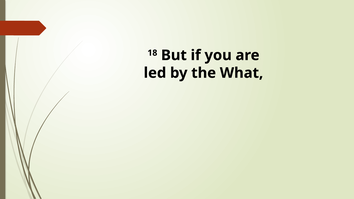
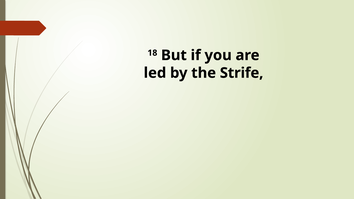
What: What -> Strife (242, 73)
